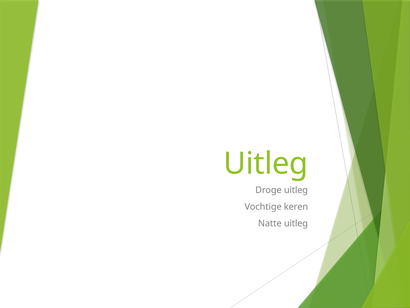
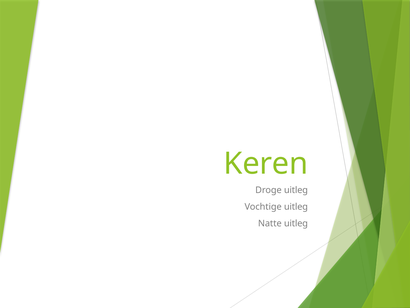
Uitleg: Uitleg -> Keren (266, 163)
Vochtige keren: keren -> uitleg (296, 206)
